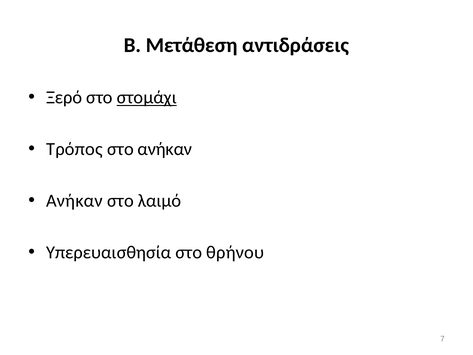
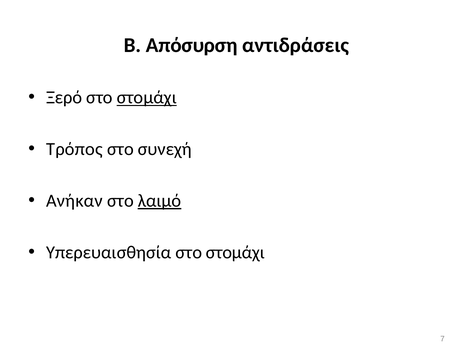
Μετάθεση: Μετάθεση -> Απόσυρση (192, 45)
στο ανήκαν: ανήκαν -> συνεχή (165, 149)
λαιμό underline: none -> present (160, 201)
Υπερευαισθησία στο θρήνου: θρήνου -> στομάχι (235, 252)
